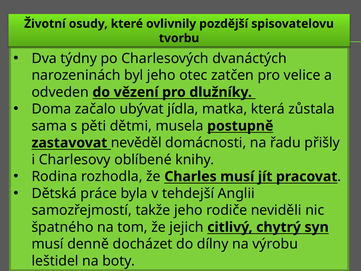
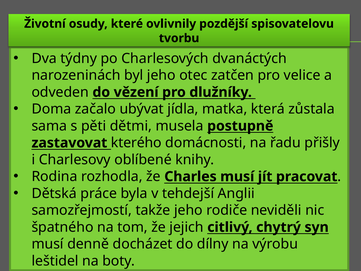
nevěděl: nevěděl -> kterého (136, 143)
